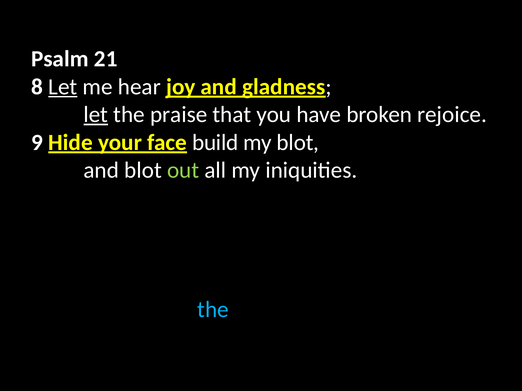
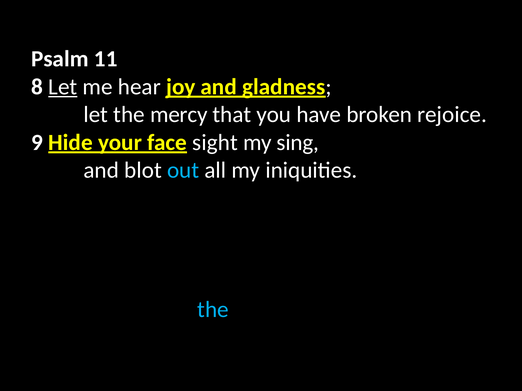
Psalm 21: 21 -> 11 (106, 59)
let underline: present -> none (96, 115)
praise: praise -> mercy (179, 115)
build: build -> sight (215, 143)
my blot: blot -> sing (298, 143)
out colour: light green -> light blue (183, 170)
